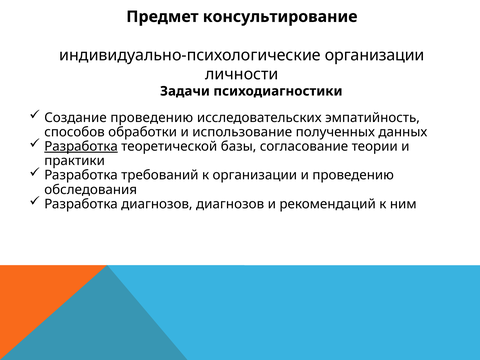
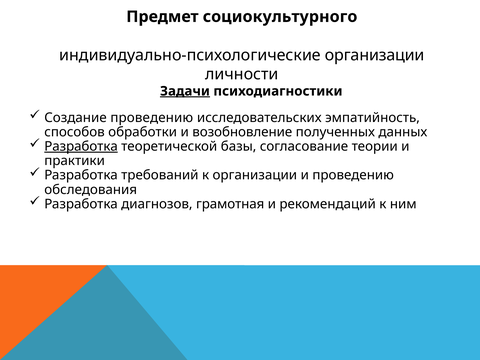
консультирование: консультирование -> социокультурного (280, 17)
Задачи underline: none -> present (185, 91)
использование: использование -> возобновление (242, 132)
диагнозов диагнозов: диагнозов -> грамотная (230, 204)
